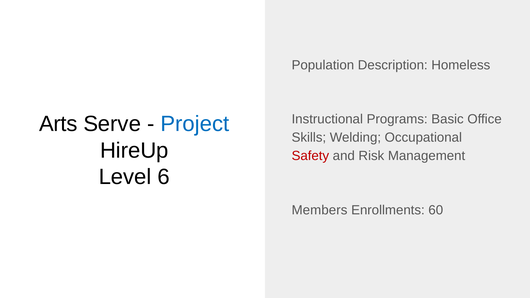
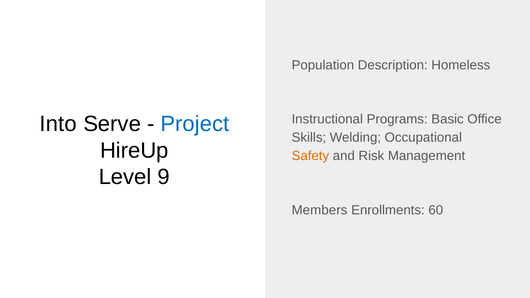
Arts: Arts -> Into (58, 124)
Safety colour: red -> orange (310, 156)
6: 6 -> 9 (164, 177)
